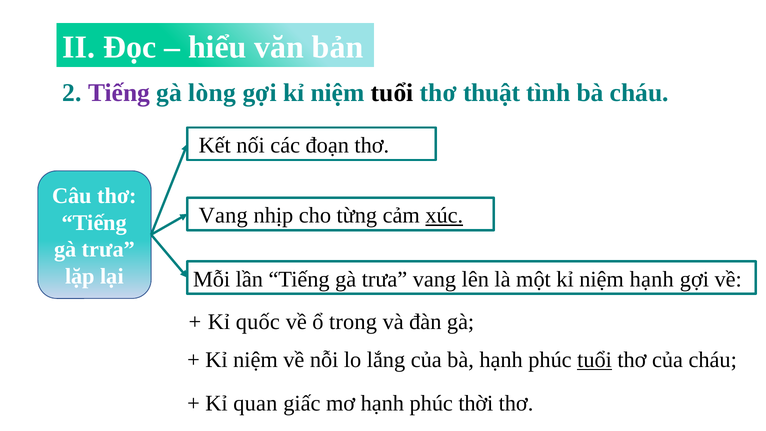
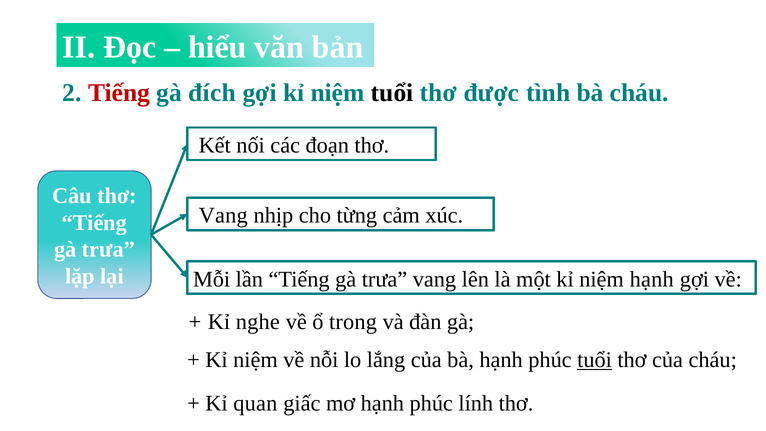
Tiếng colour: purple -> red (119, 93)
lòng: lòng -> đích (212, 93)
thuật: thuật -> được (491, 93)
xúc underline: present -> none (444, 215)
quốc: quốc -> nghe (258, 322)
thời: thời -> lính (476, 403)
